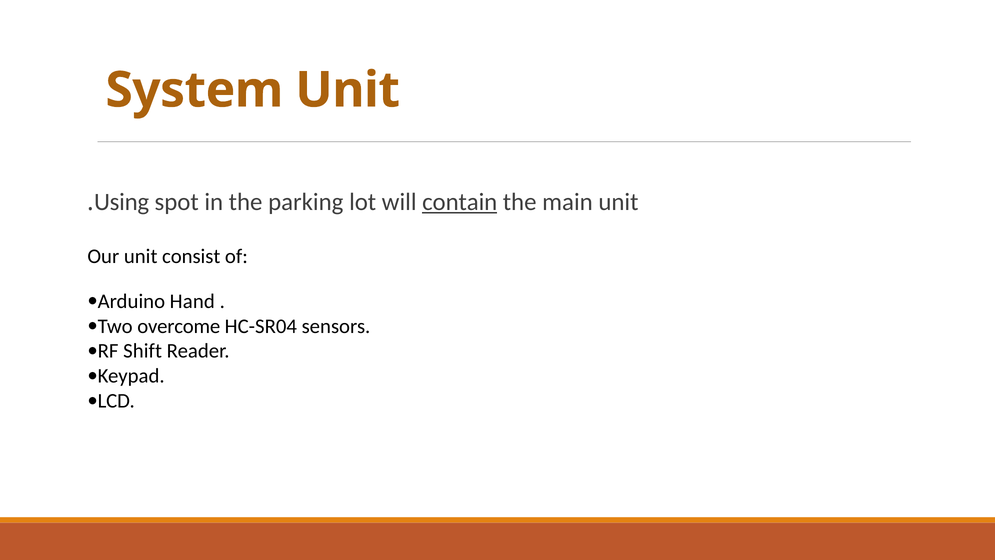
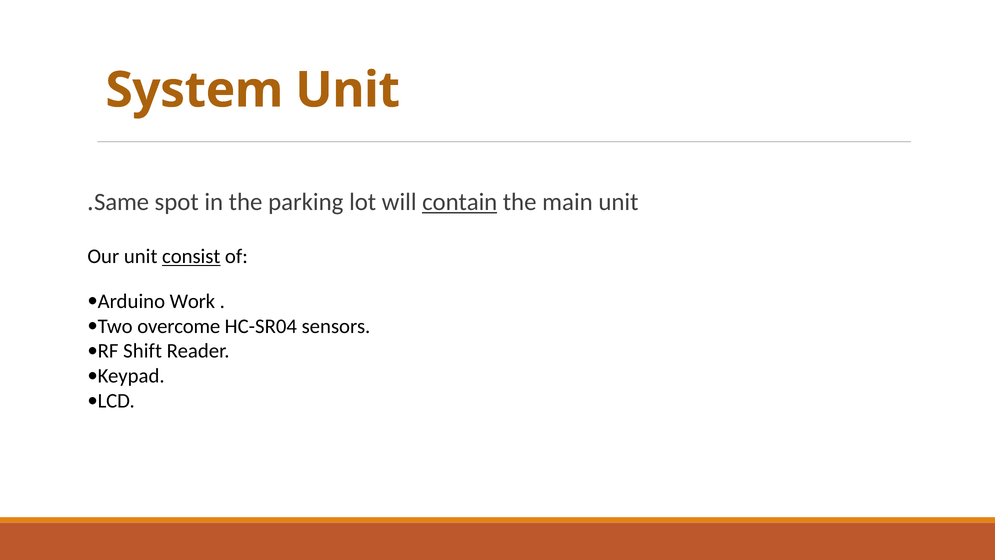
Using: Using -> Same (122, 202)
consist underline: none -> present (191, 256)
Hand: Hand -> Work (192, 301)
